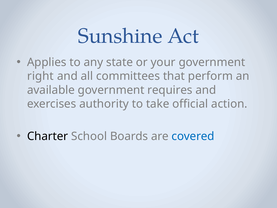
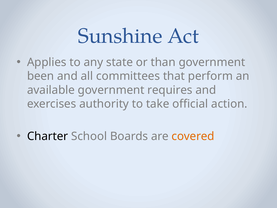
your: your -> than (163, 62)
right: right -> been (41, 76)
covered colour: blue -> orange (193, 136)
